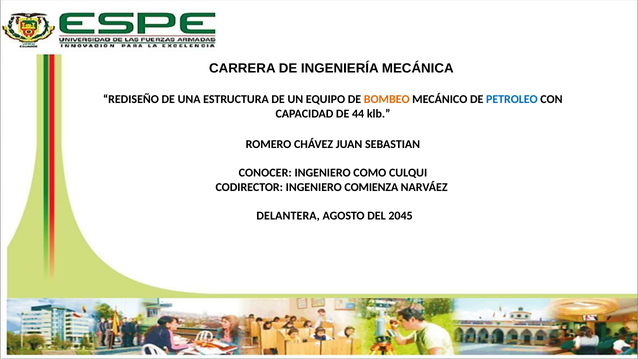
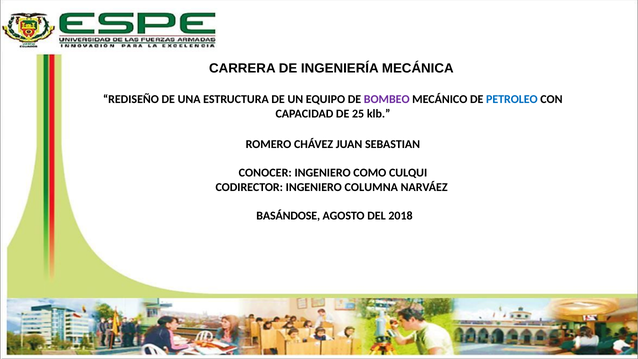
BOMBEO colour: orange -> purple (387, 99)
44: 44 -> 25 (358, 114)
COMIENZA: COMIENZA -> COLUMNA (371, 187)
DELANTERA: DELANTERA -> BASÁNDOSE (288, 216)
2045: 2045 -> 2018 (401, 216)
